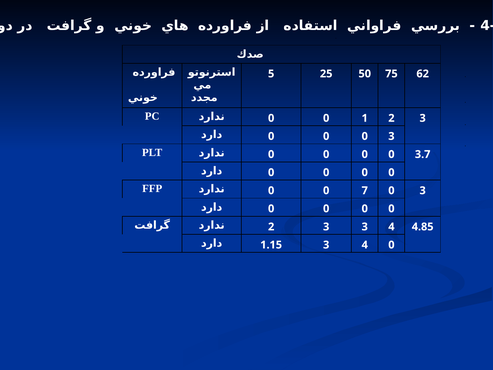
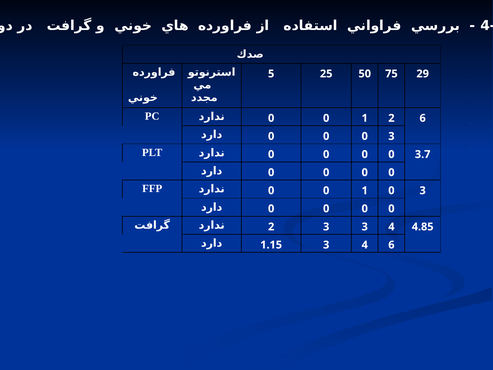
62: 62 -> 29 (423, 74)
1 2 3: 3 -> 6 (423, 118)
7: 7 -> 1 (365, 190)
4 0: 0 -> 6 (391, 245)
